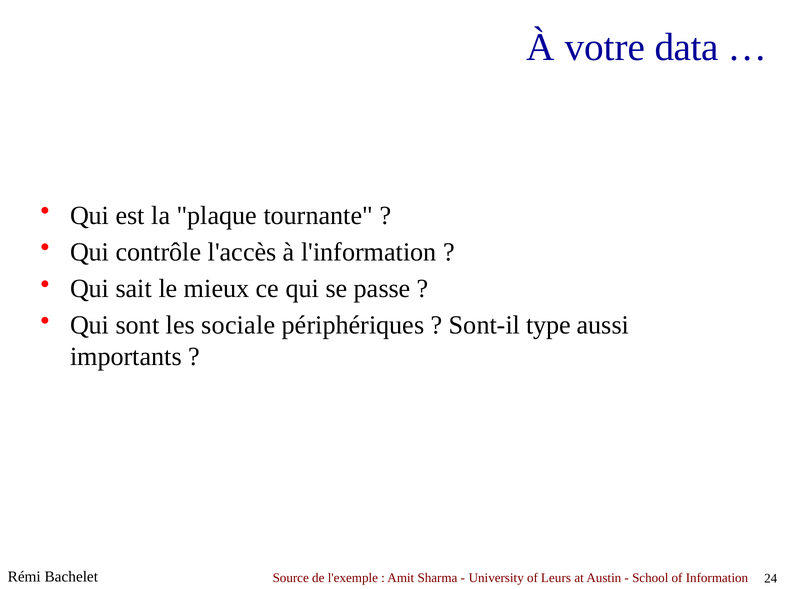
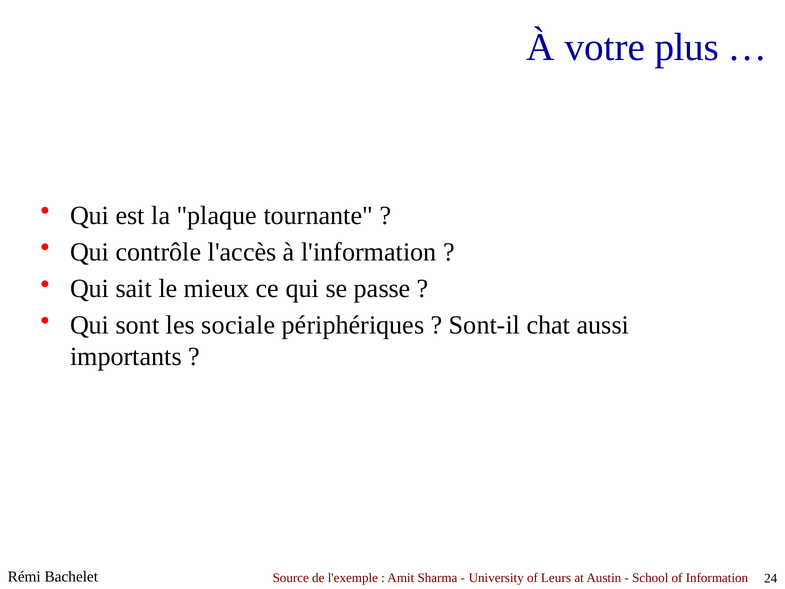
data: data -> plus (687, 47)
type: type -> chat (548, 325)
